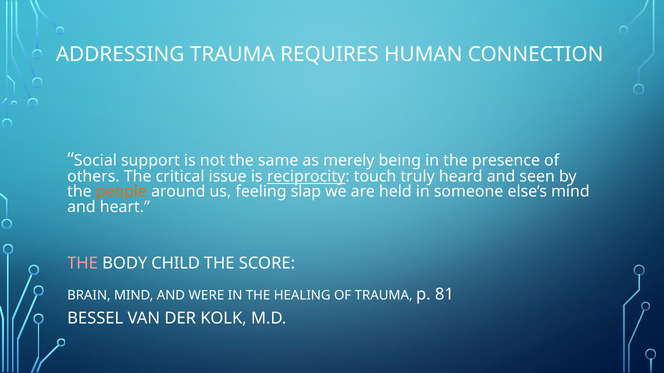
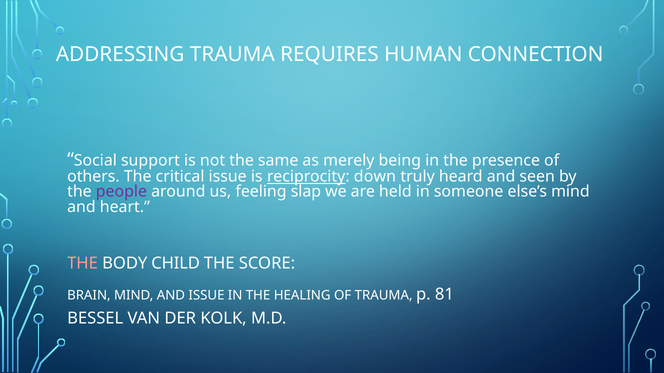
touch: touch -> down (375, 177)
people colour: orange -> purple (121, 192)
AND WERE: WERE -> ISSUE (206, 296)
